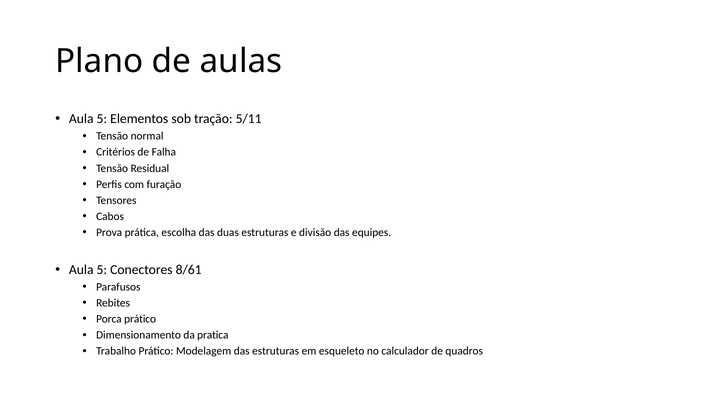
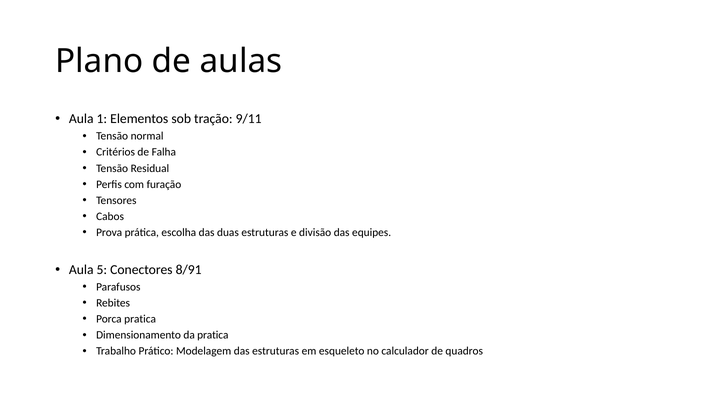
5: 5 -> 1 (102, 119)
5/11: 5/11 -> 9/11 (249, 119)
8/61: 8/61 -> 8/91 (189, 269)
Porca prático: prático -> pratica (140, 319)
